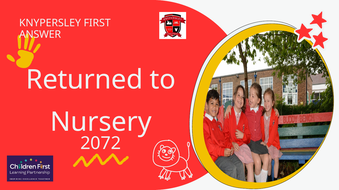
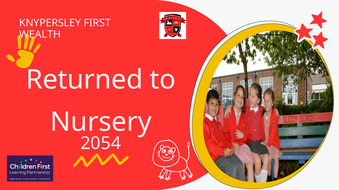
ANSWER: ANSWER -> WEALTH (40, 34)
2072: 2072 -> 2054 (101, 144)
